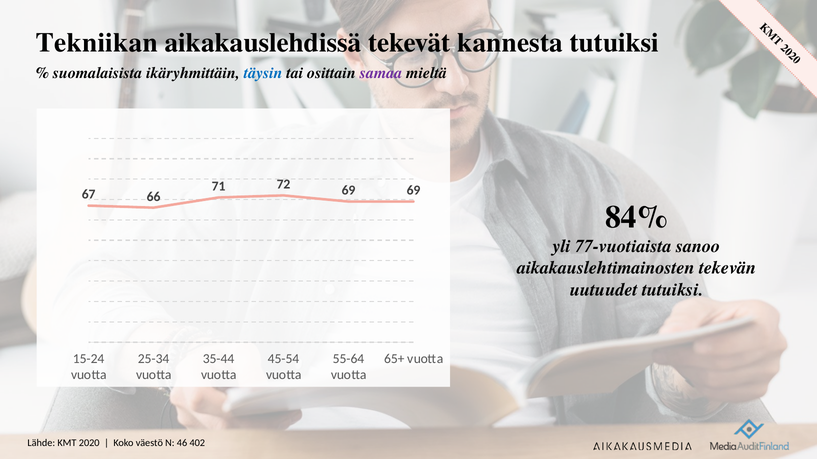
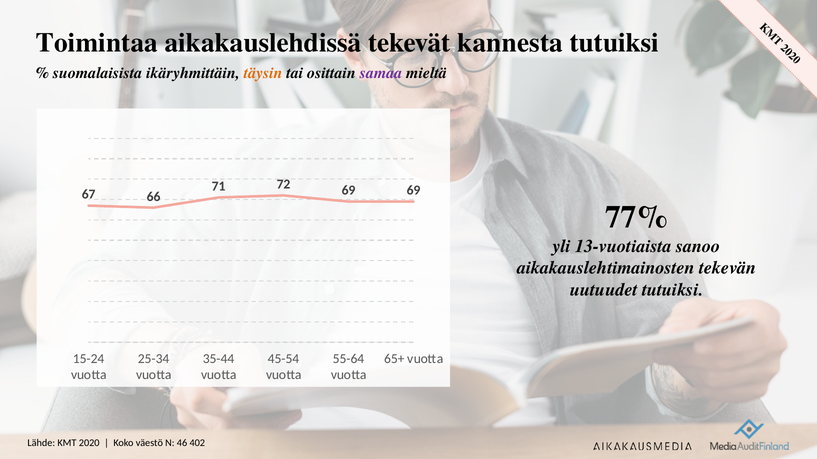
Tekniikan: Tekniikan -> Toimintaa (97, 43)
täysin colour: blue -> orange (263, 73)
84%: 84% -> 77% (637, 217)
77-vuotiaista: 77-vuotiaista -> 13-vuotiaista (623, 246)
